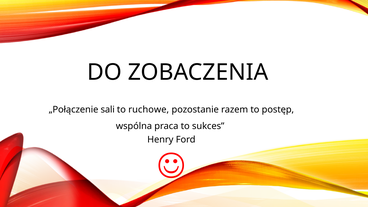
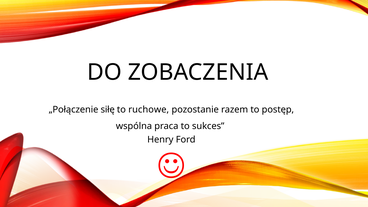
sali: sali -> siłę (108, 109)
